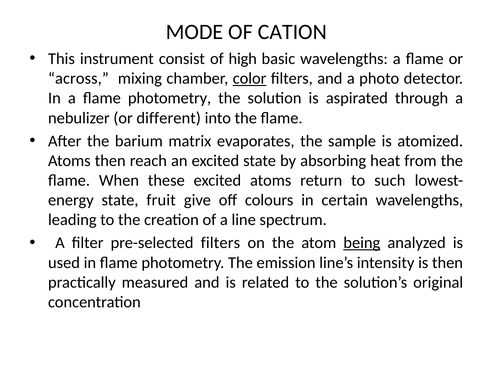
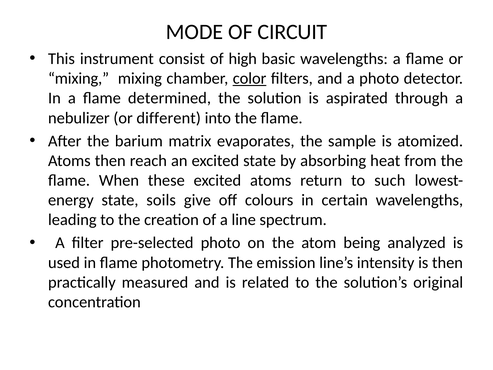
CATION: CATION -> CIRCUIT (292, 32)
across: across -> mixing (79, 78)
a flame photometry: photometry -> determined (169, 98)
fruit: fruit -> soils (161, 200)
pre-selected filters: filters -> photo (221, 243)
being underline: present -> none (362, 243)
